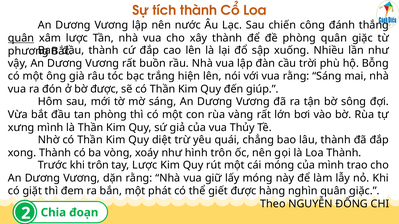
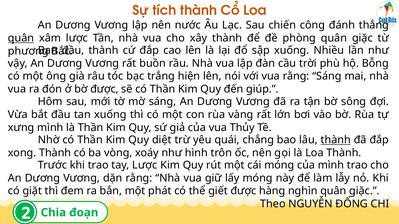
tan phòng: phòng -> xuống (110, 115)
thành underline: none -> present (336, 140)
khi trôn: trôn -> trao (98, 165)
